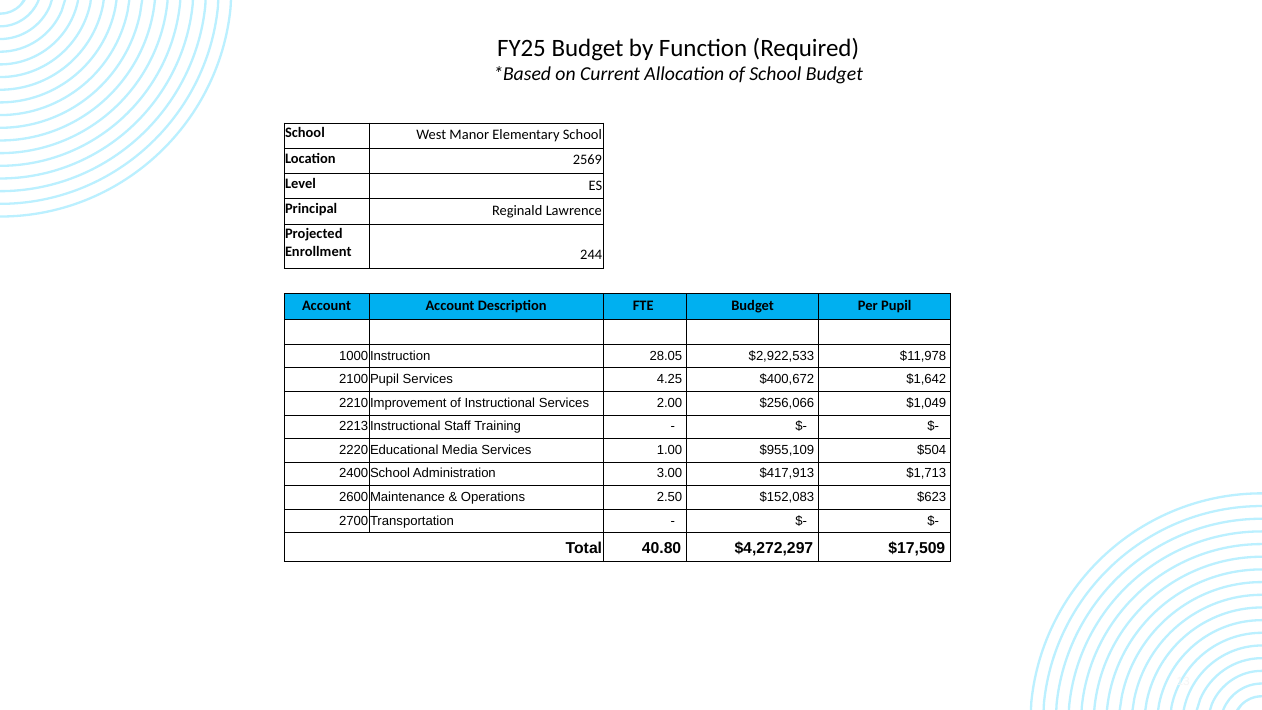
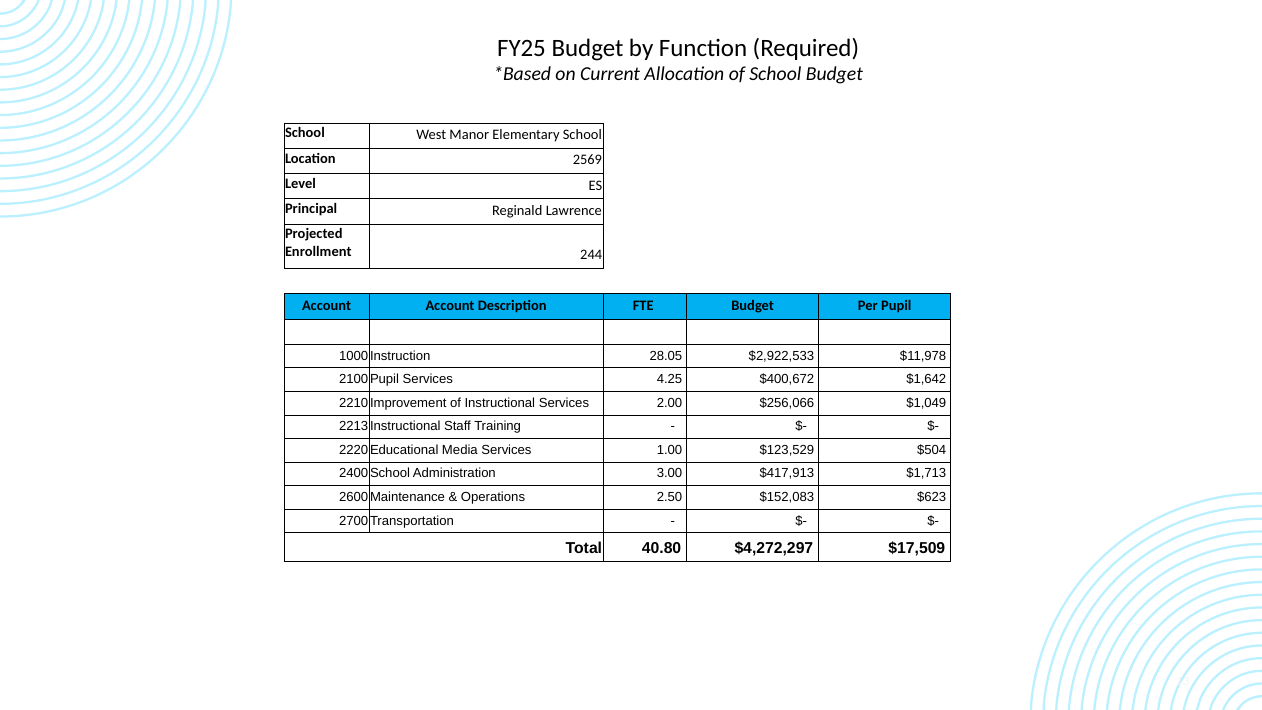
$955,109: $955,109 -> $123,529 (787, 450)
